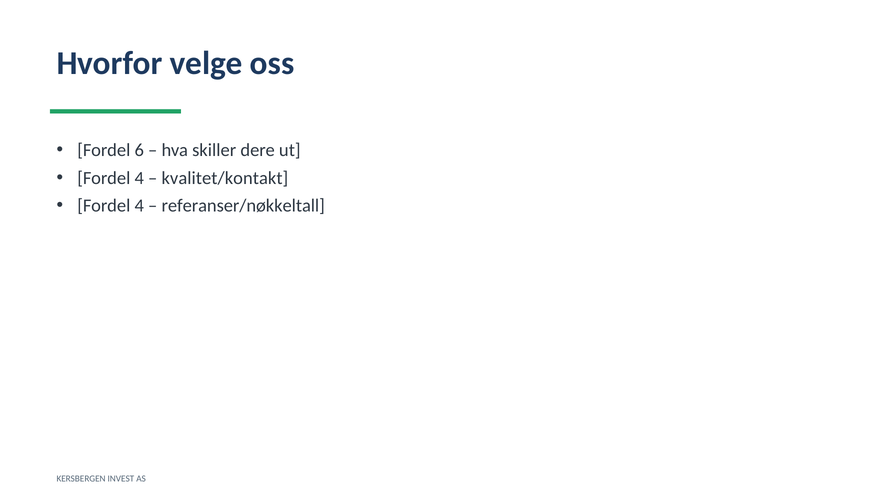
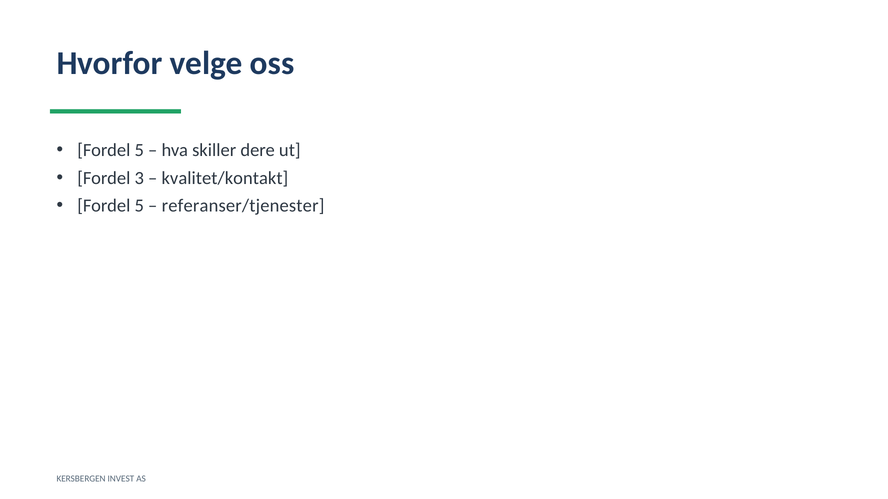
6: 6 -> 5 (139, 150)
4: 4 -> 3 (139, 178)
4: 4 -> 5 (139, 206)
referanser/nøkkeltall: referanser/nøkkeltall -> referanser/tjenester (243, 206)
